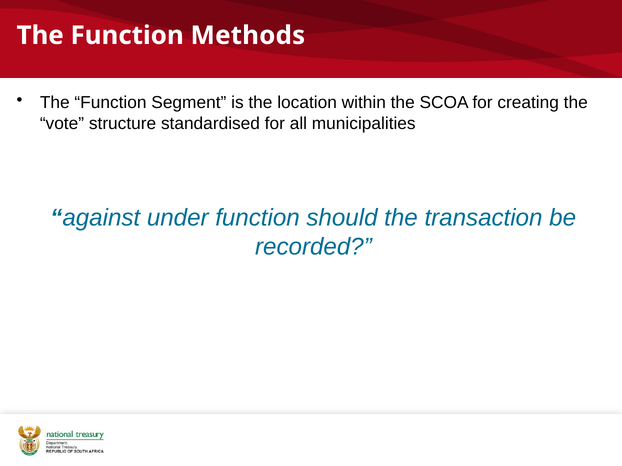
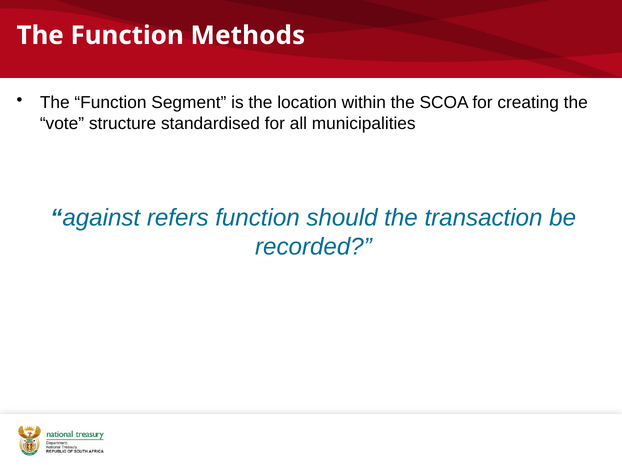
under: under -> refers (178, 218)
